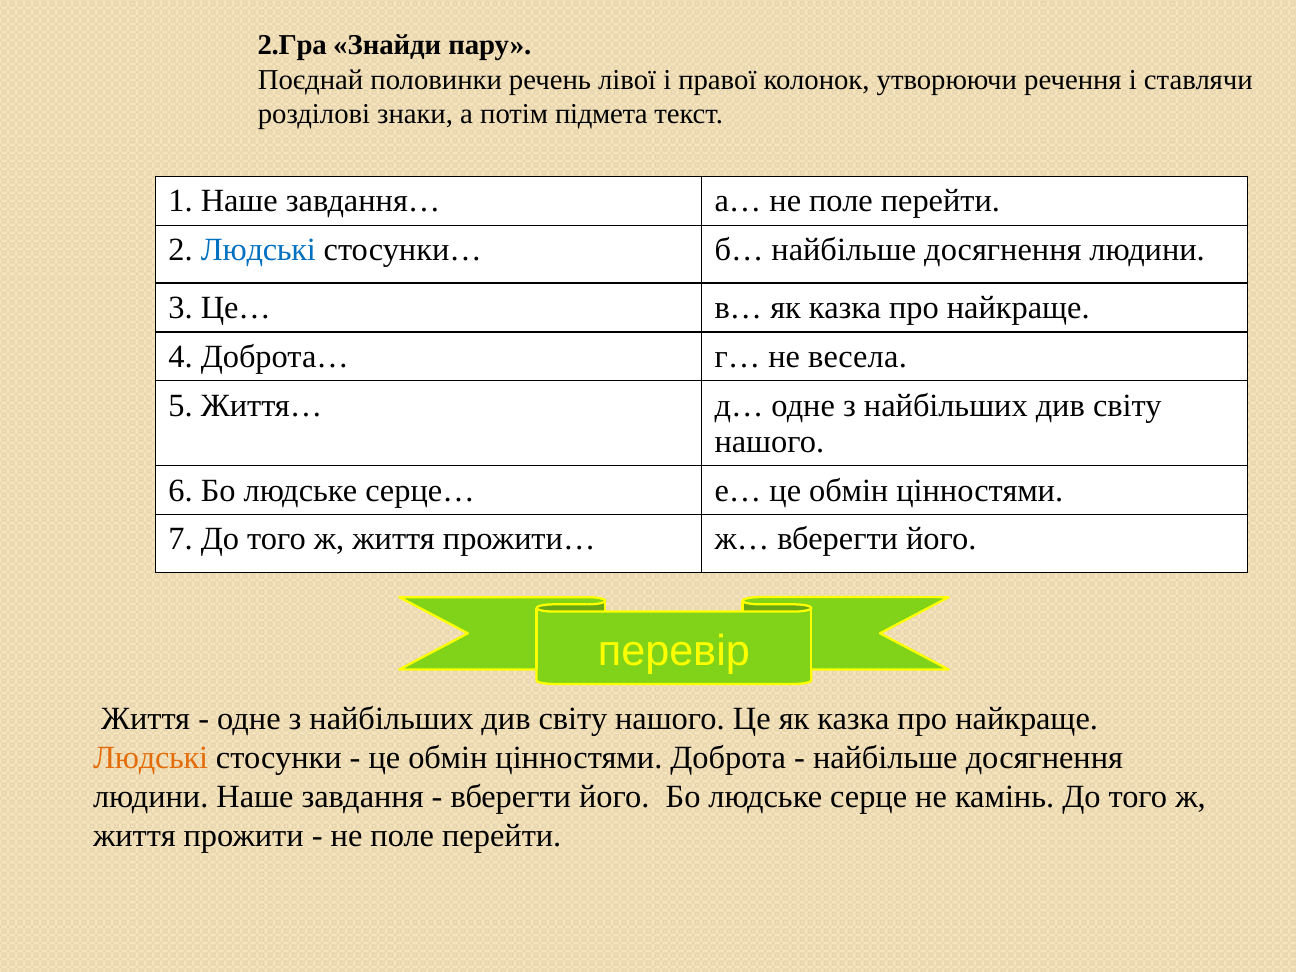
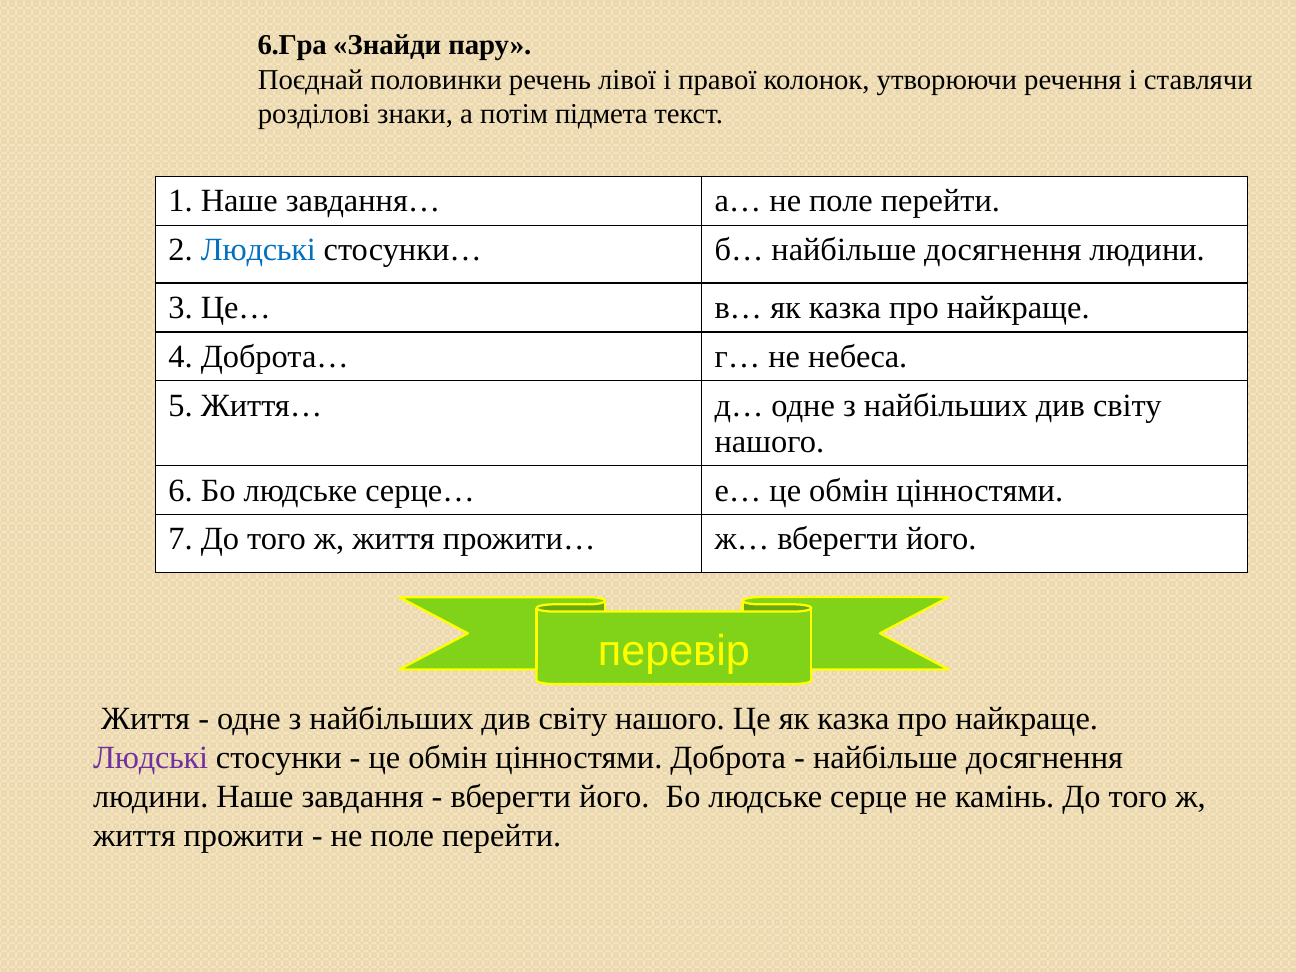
2.Гра: 2.Гра -> 6.Гра (292, 45)
весела: весела -> небеса (858, 357)
Людські colour: orange -> purple (151, 758)
